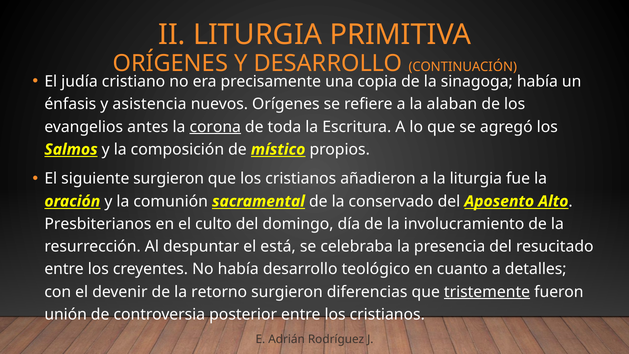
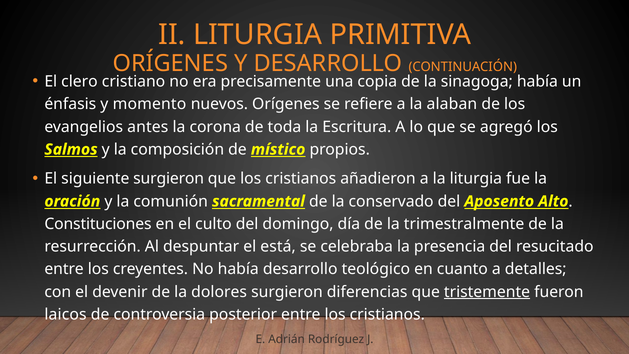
judía: judía -> clero (79, 81)
asistencia: asistencia -> momento (150, 104)
corona underline: present -> none (215, 127)
Presbiterianos: Presbiterianos -> Constituciones (98, 224)
involucramiento: involucramiento -> trimestralmente (464, 224)
retorno: retorno -> dolores (219, 292)
unión: unión -> laicos (66, 314)
